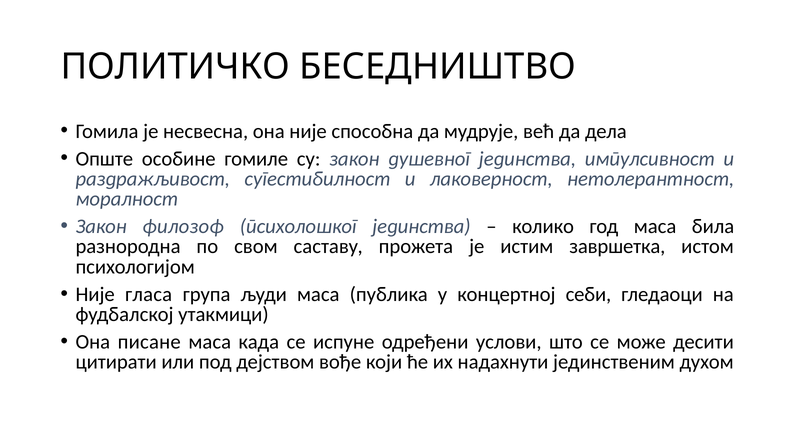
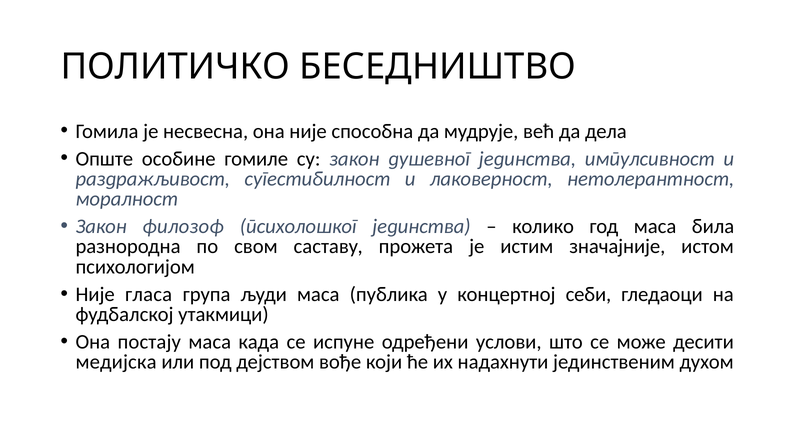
завршетка: завршетка -> значајније (617, 247)
писане: писане -> постају (149, 342)
цитирати: цитирати -> медијска (116, 362)
